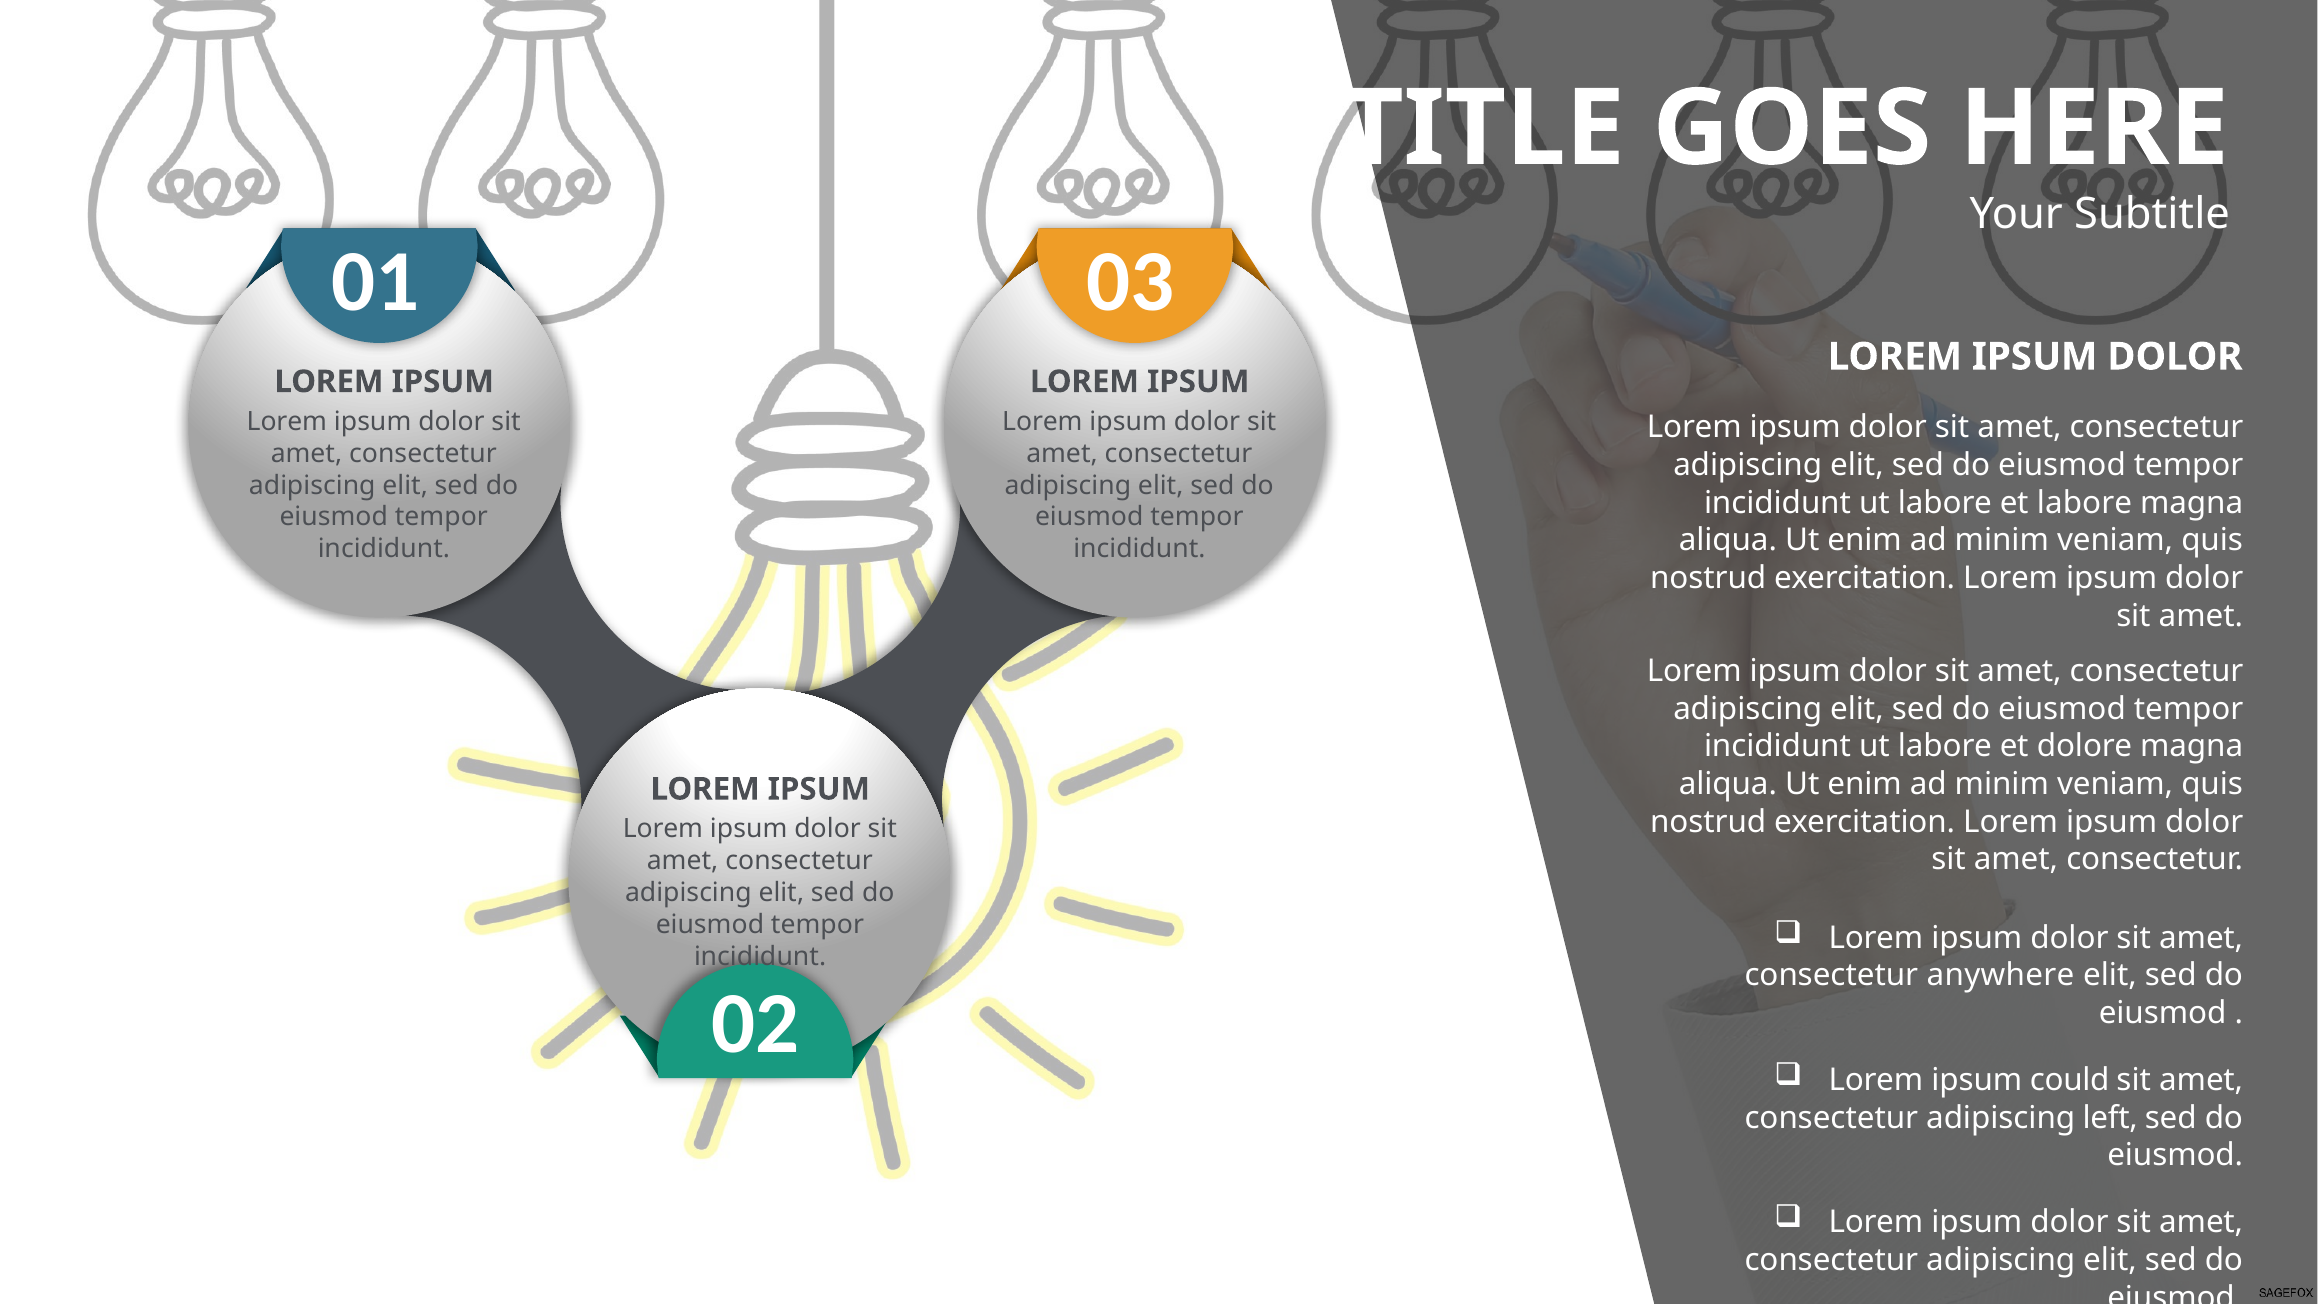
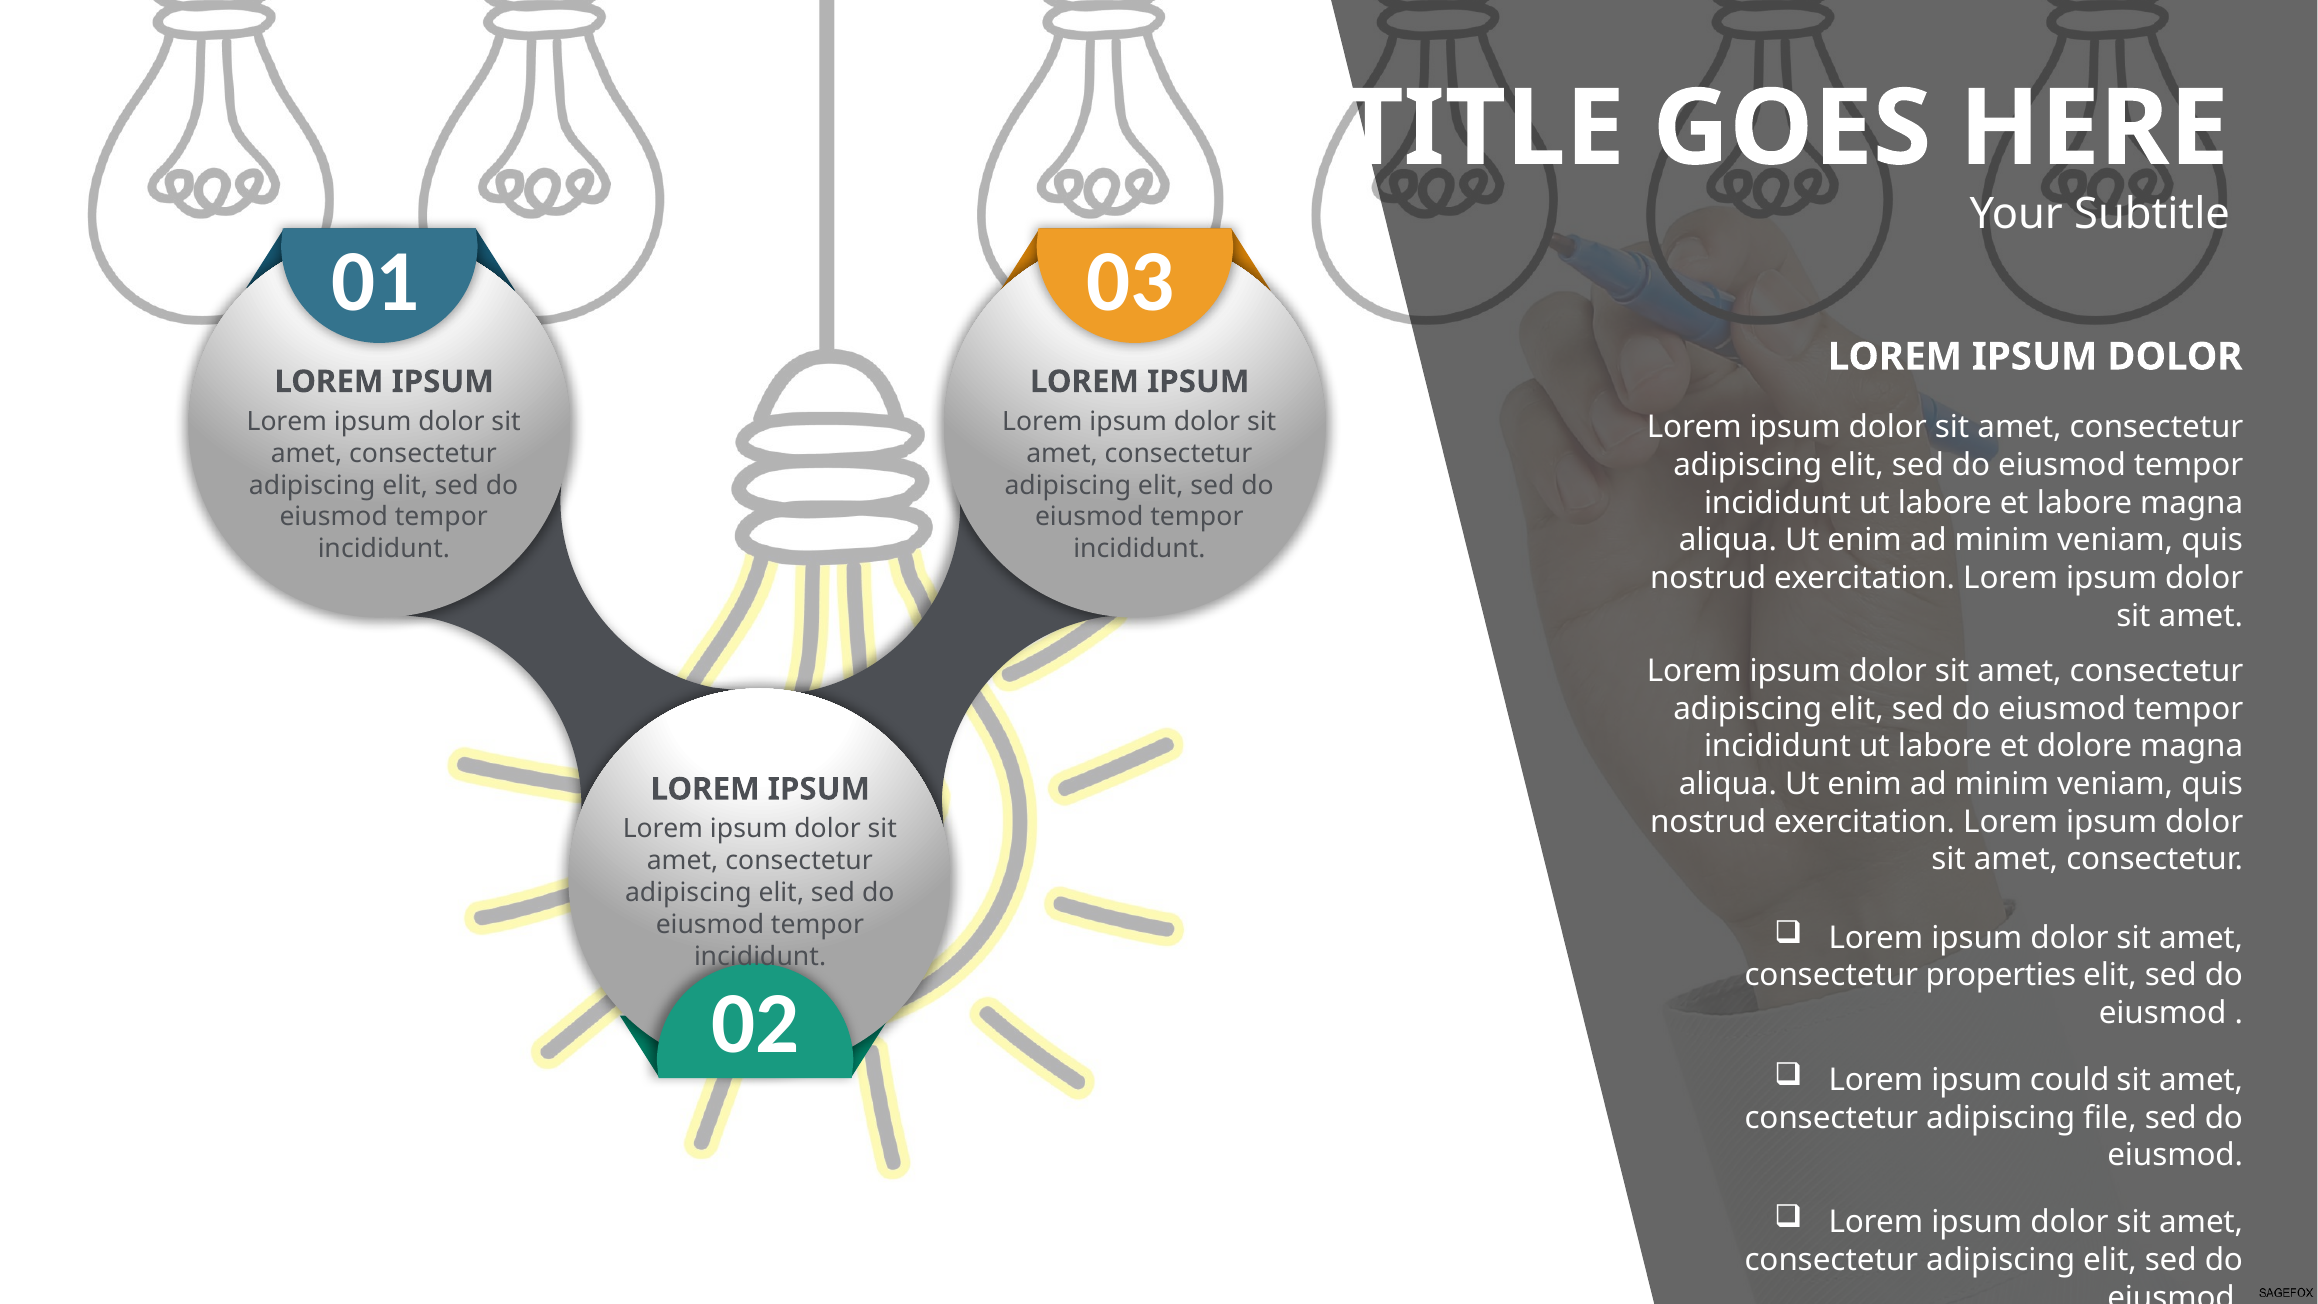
anywhere: anywhere -> properties (2001, 976)
left: left -> file (2110, 1118)
